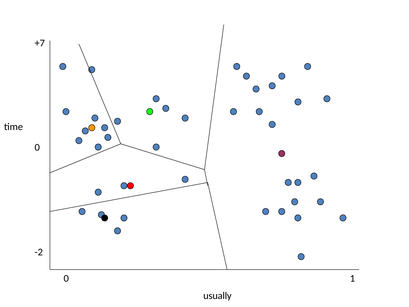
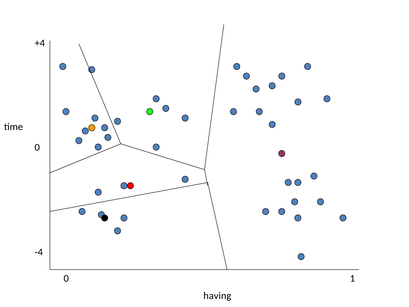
+7: +7 -> +4 (40, 43)
-2: -2 -> -4 (39, 252)
usually: usually -> having (217, 296)
